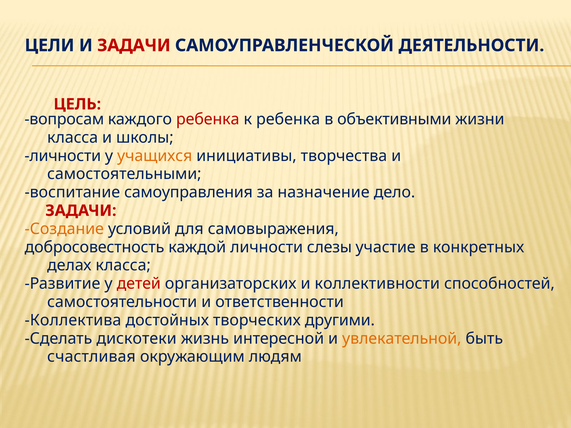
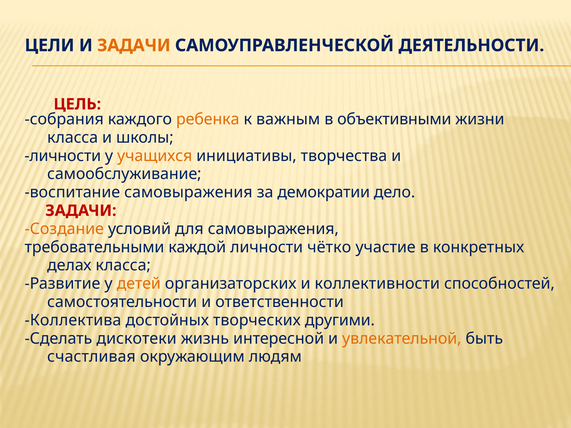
ЗАДАЧИ colour: red -> orange (134, 45)
вопросам: вопросам -> собрания (64, 119)
ребенка colour: red -> orange (208, 119)
к ребенка: ребенка -> важным (288, 119)
самостоятельными: самостоятельными -> самообслуживание (124, 174)
воспитание самоуправления: самоуправления -> самовыражения (188, 192)
назначение: назначение -> демократии (324, 192)
добросовестность: добросовестность -> требовательными (94, 247)
слезы: слезы -> чётко (329, 247)
детей colour: red -> orange (139, 284)
